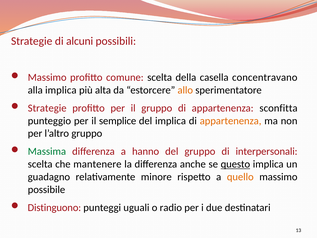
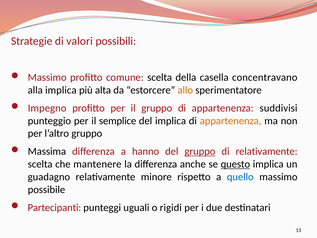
alcuni: alcuni -> valori (80, 41)
Strategie: Strategie -> Impegno (47, 108)
sconfitta: sconfitta -> suddivisi (278, 108)
Massima colour: green -> black (47, 151)
gruppo underline: none -> present (200, 151)
di interpersonali: interpersonali -> relativamente (267, 151)
quello colour: orange -> blue (240, 177)
Distinguono: Distinguono -> Partecipanti (54, 207)
radio: radio -> rigidi (171, 207)
